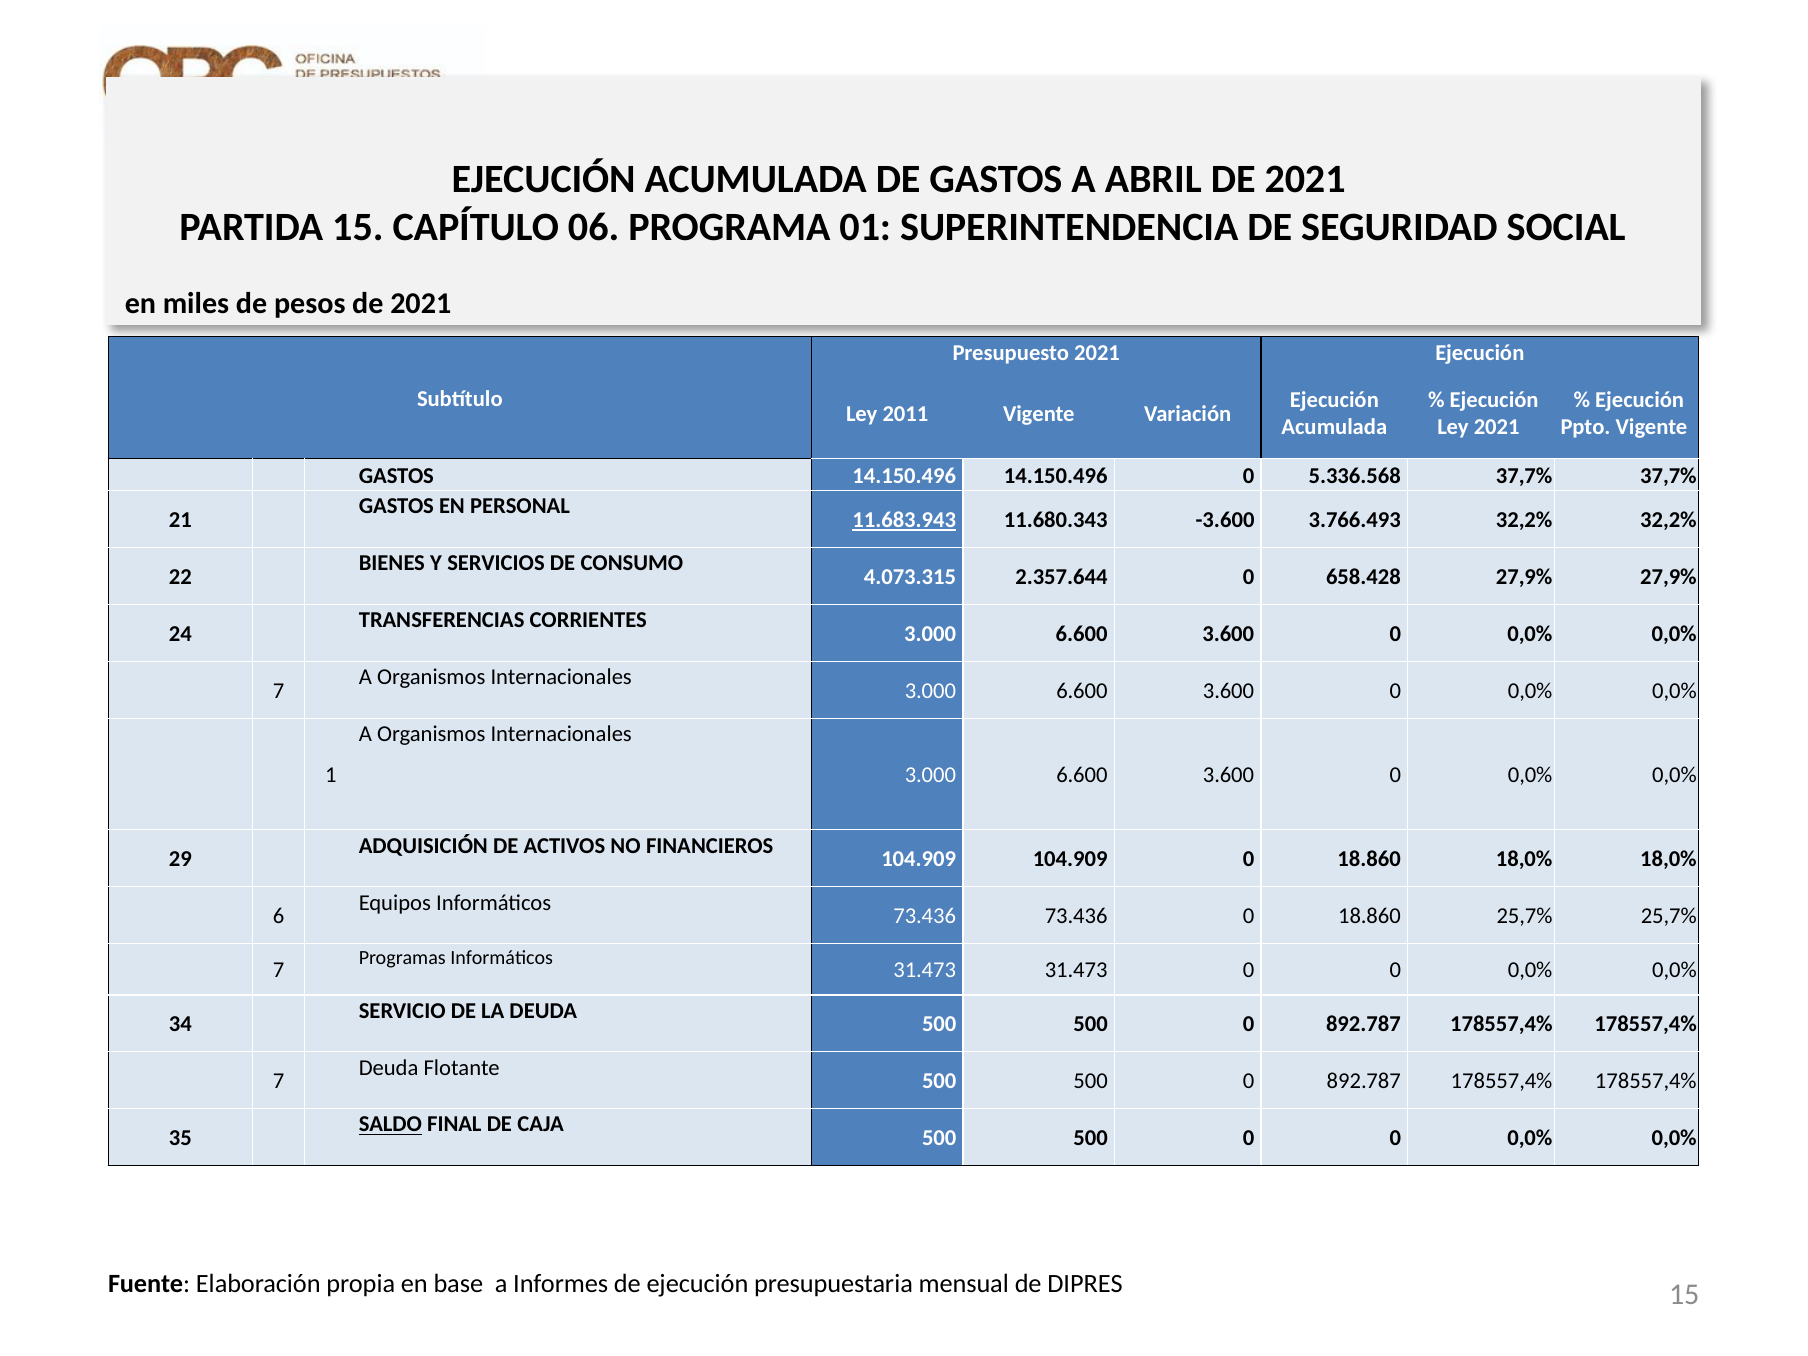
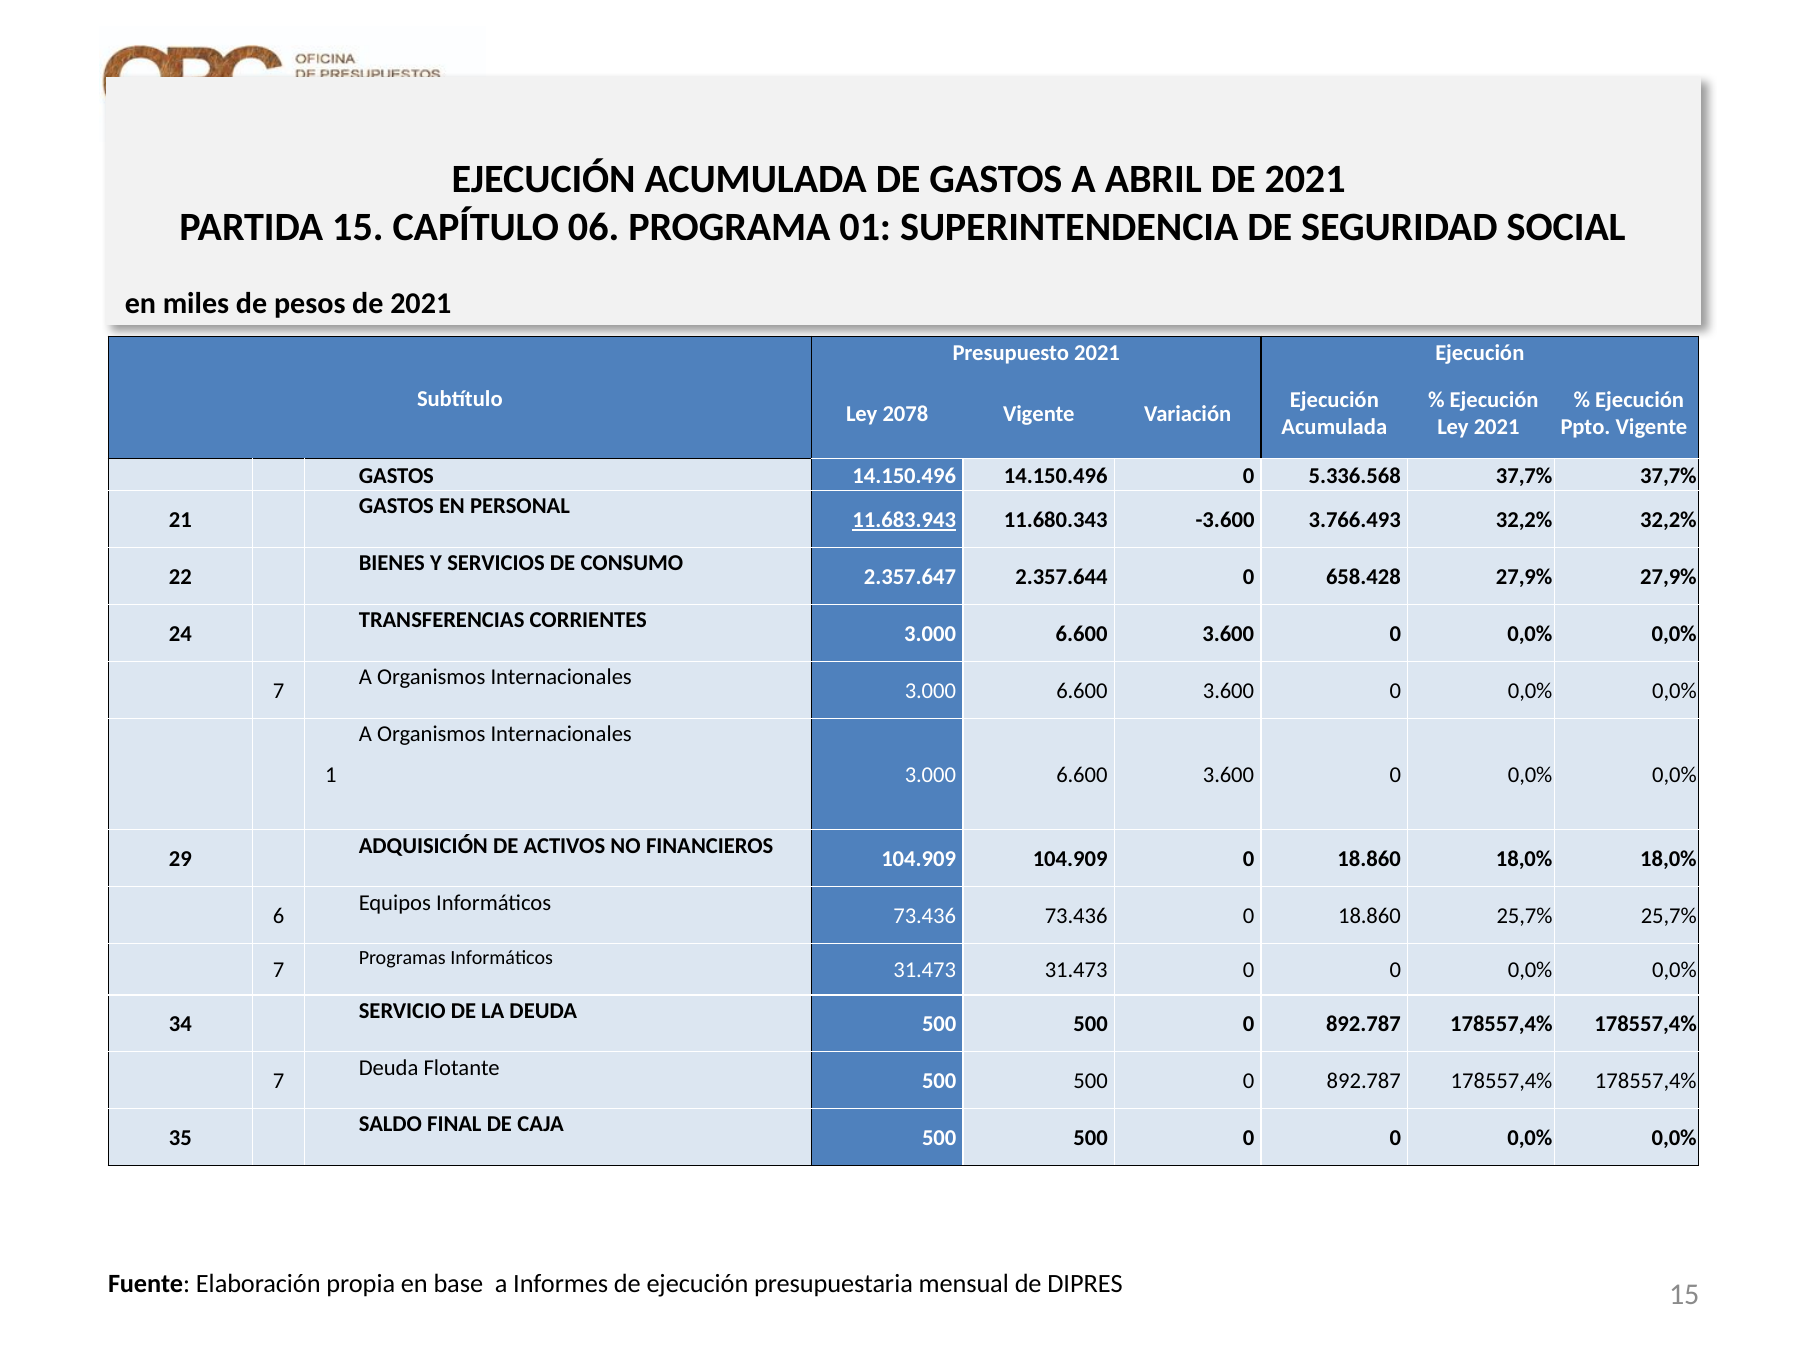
2011: 2011 -> 2078 (905, 414)
4.073.315: 4.073.315 -> 2.357.647 (910, 577)
SALDO underline: present -> none (390, 1125)
